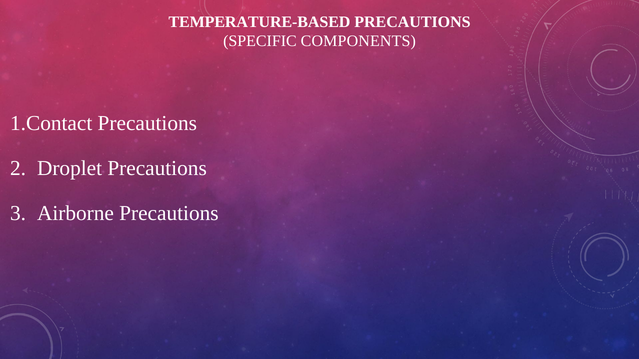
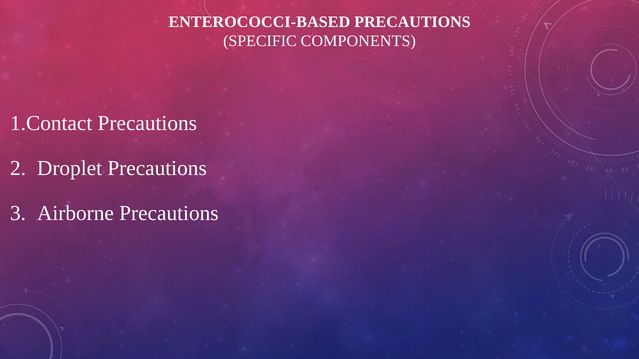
TEMPERATURE-BASED: TEMPERATURE-BASED -> ENTEROCOCCI-BASED (259, 22)
